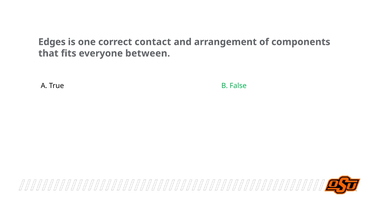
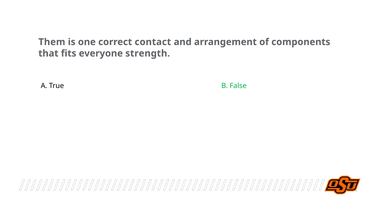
Edges: Edges -> Them (52, 42)
between: between -> strength (148, 53)
